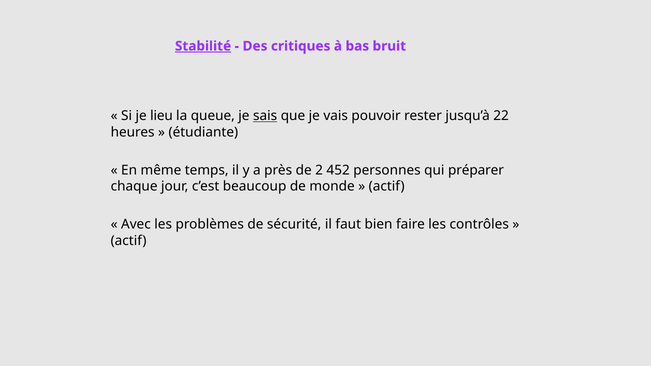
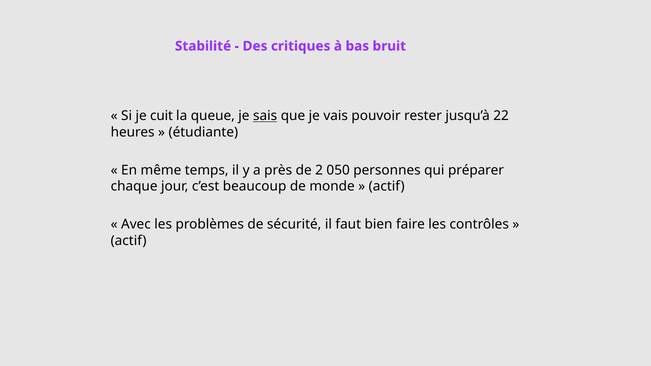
Stabilité underline: present -> none (203, 46)
lieu: lieu -> cuit (161, 116)
452: 452 -> 050 (338, 170)
